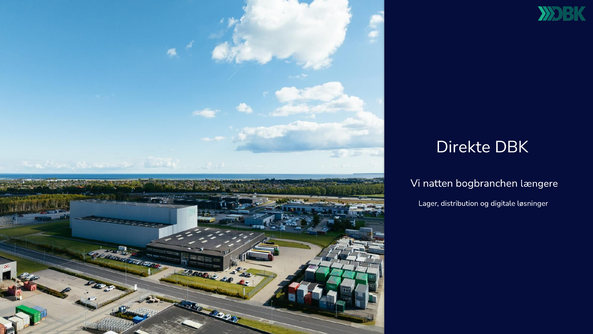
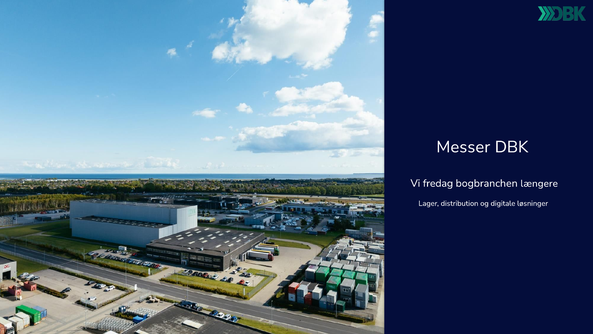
Direkte: Direkte -> Messer (463, 147)
natten: natten -> fredag (438, 183)
